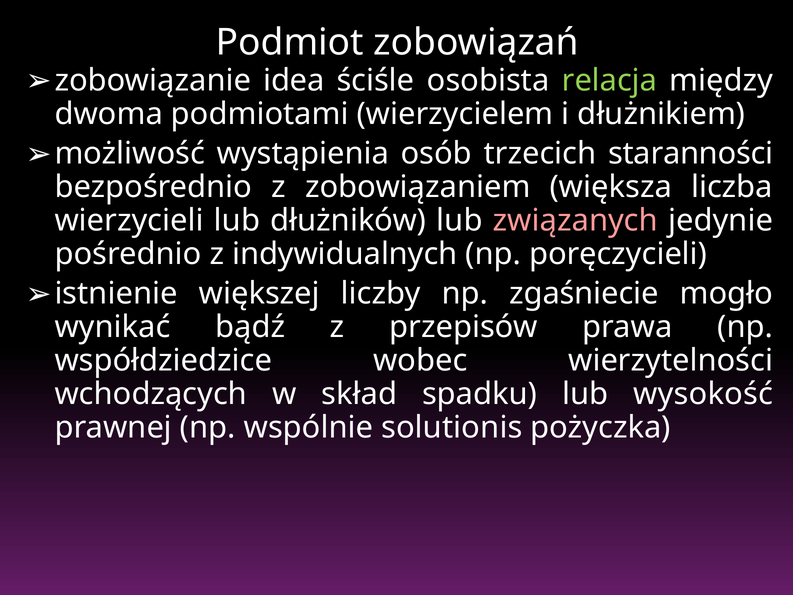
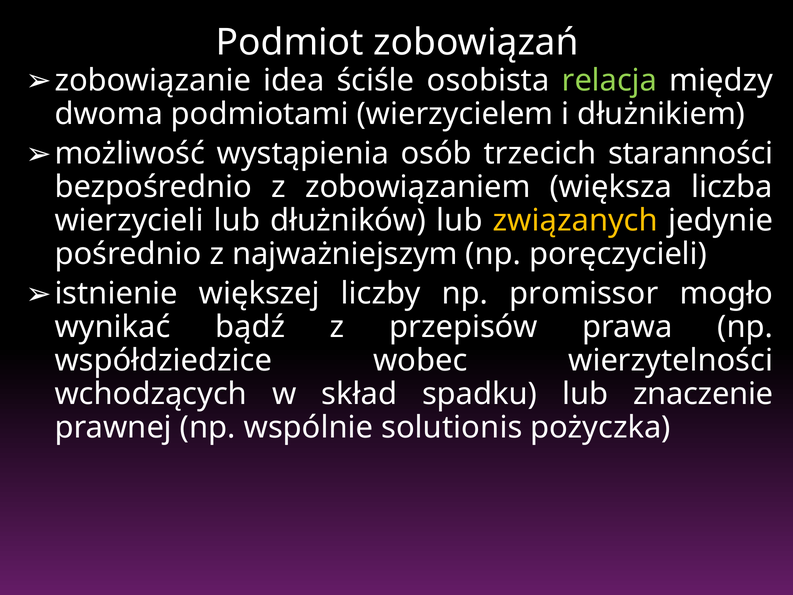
związanych colour: pink -> yellow (575, 221)
indywidualnych: indywidualnych -> najważniejszym (345, 254)
zgaśniecie: zgaśniecie -> promissor (584, 294)
wysokość: wysokość -> znaczenie (703, 394)
